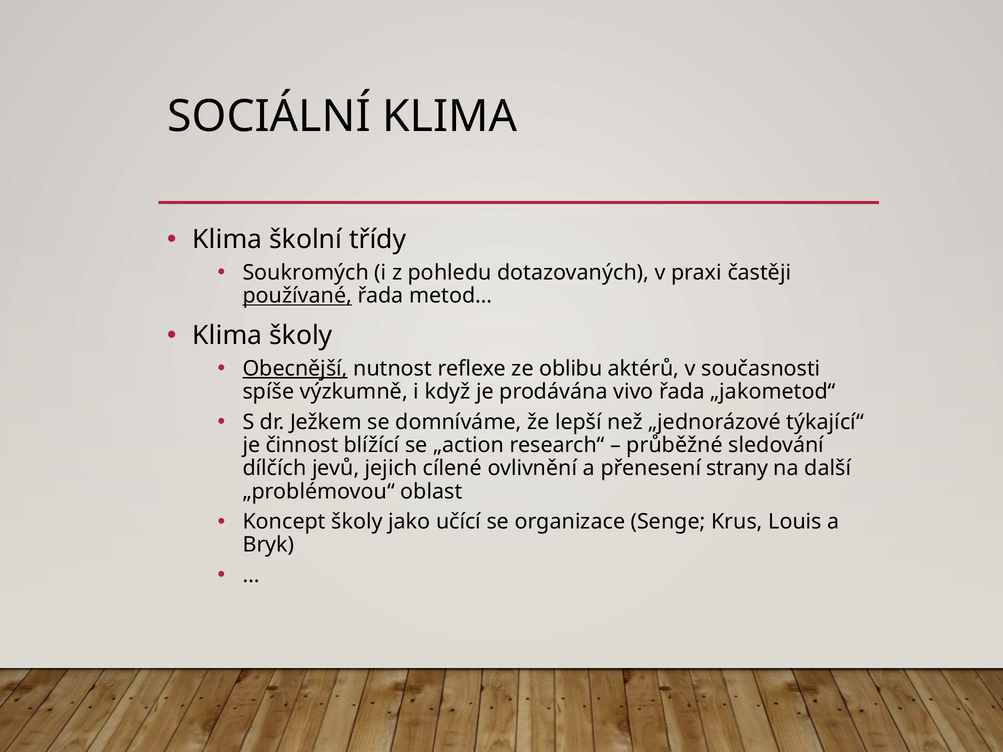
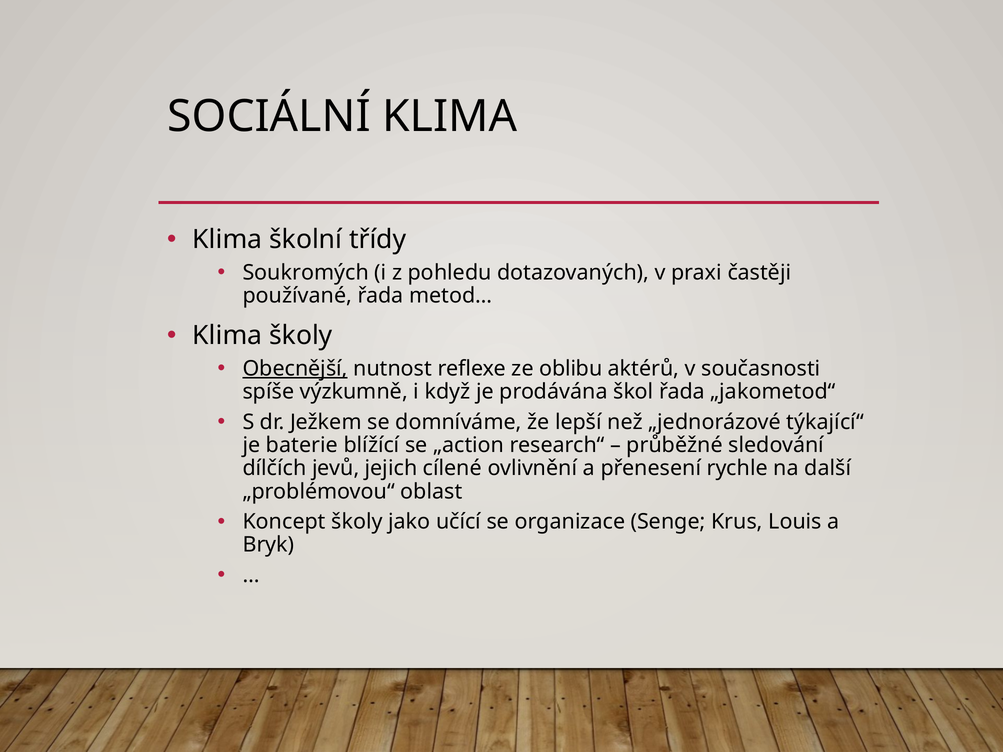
používané underline: present -> none (297, 296)
vivo: vivo -> škol (633, 392)
činnost: činnost -> baterie (302, 445)
strany: strany -> rychle (737, 468)
